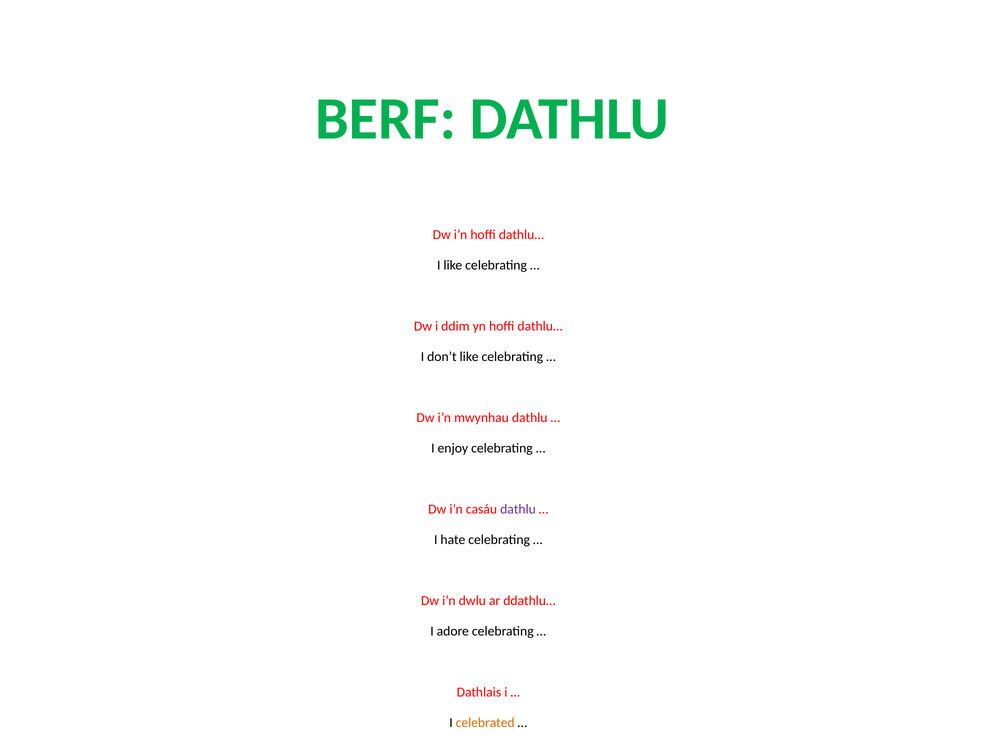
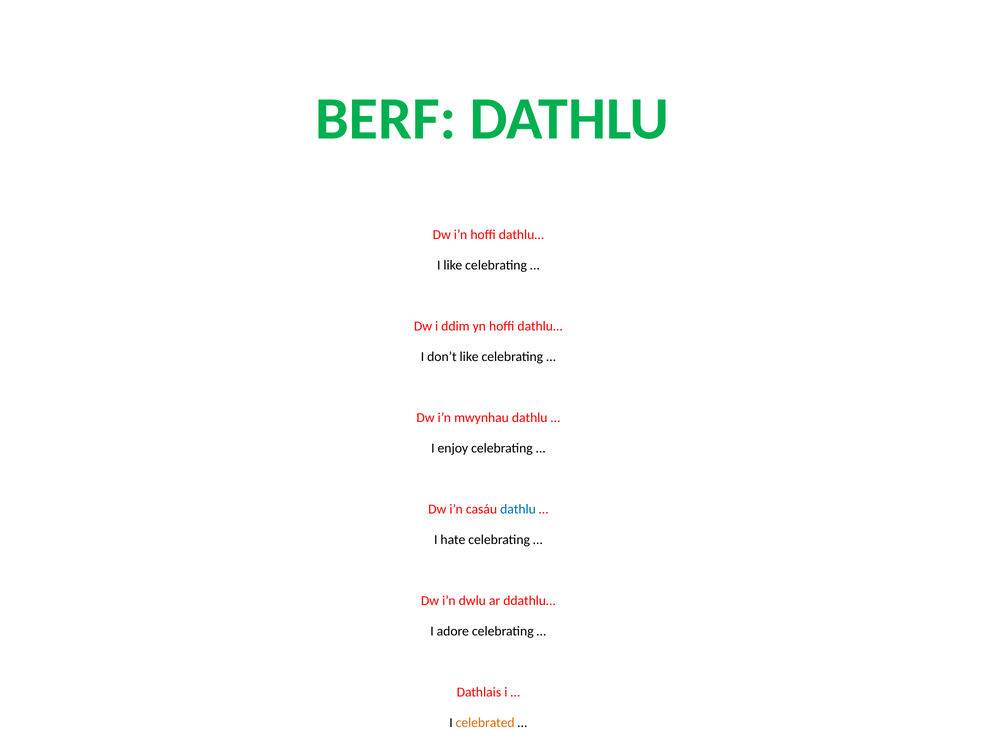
dathlu colour: purple -> blue (518, 510)
